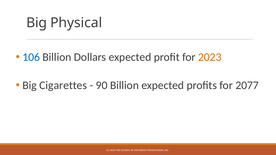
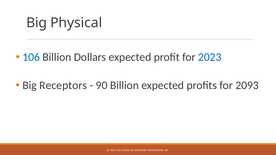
2023 colour: orange -> blue (210, 57)
Cigarettes: Cigarettes -> Receptors (63, 85)
2077: 2077 -> 2093 (247, 85)
